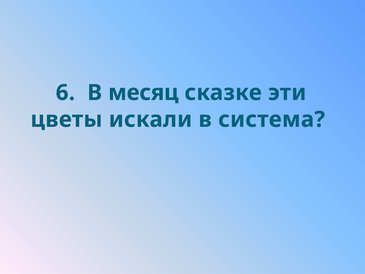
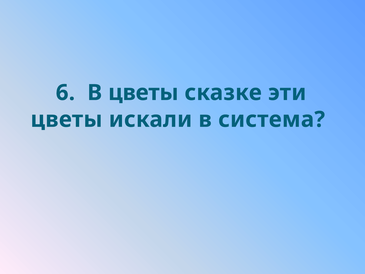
В месяц: месяц -> цветы (143, 93)
